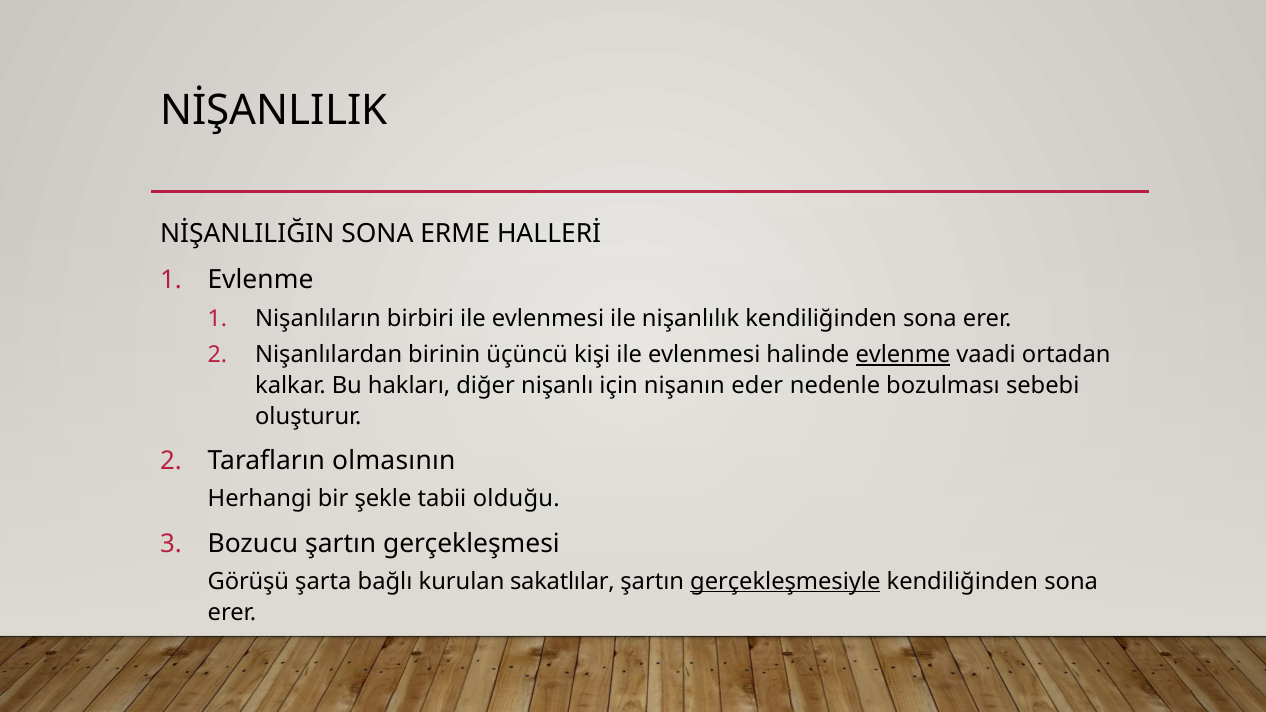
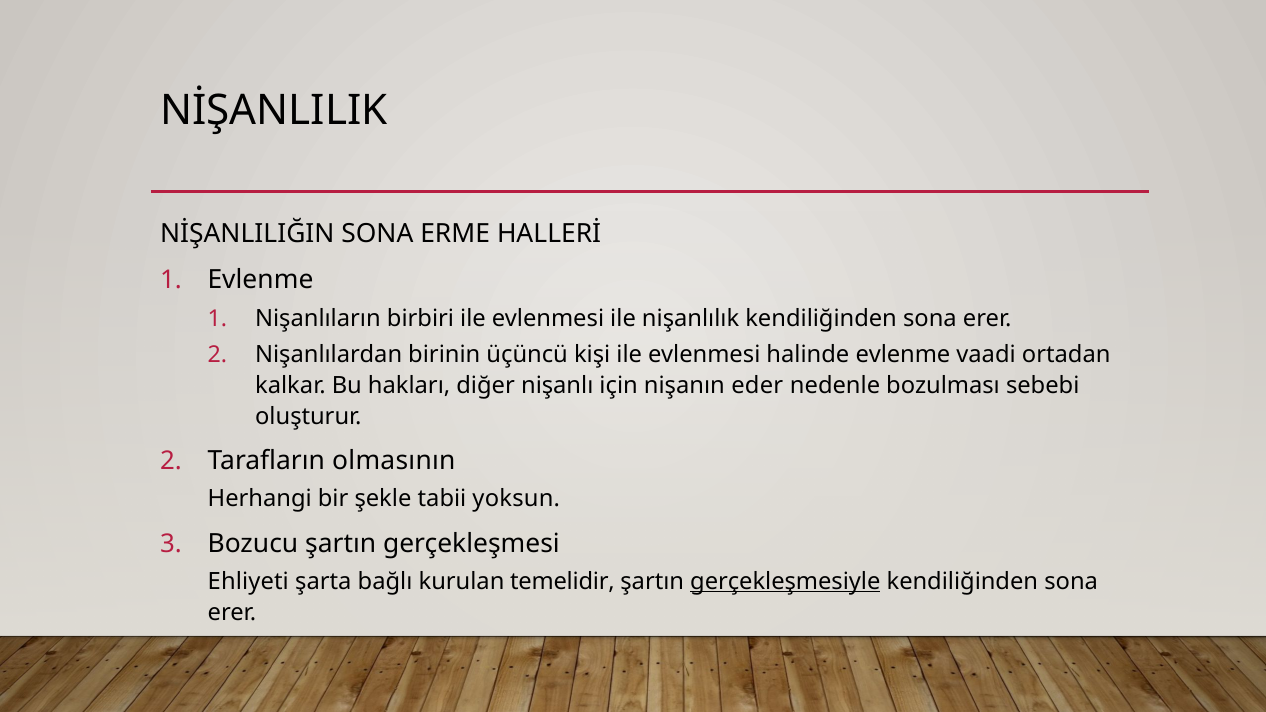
evlenme underline: present -> none (903, 355)
olduğu: olduğu -> yoksun (516, 499)
Görüşü: Görüşü -> Ehliyeti (248, 582)
sakatlılar: sakatlılar -> temelidir (562, 582)
